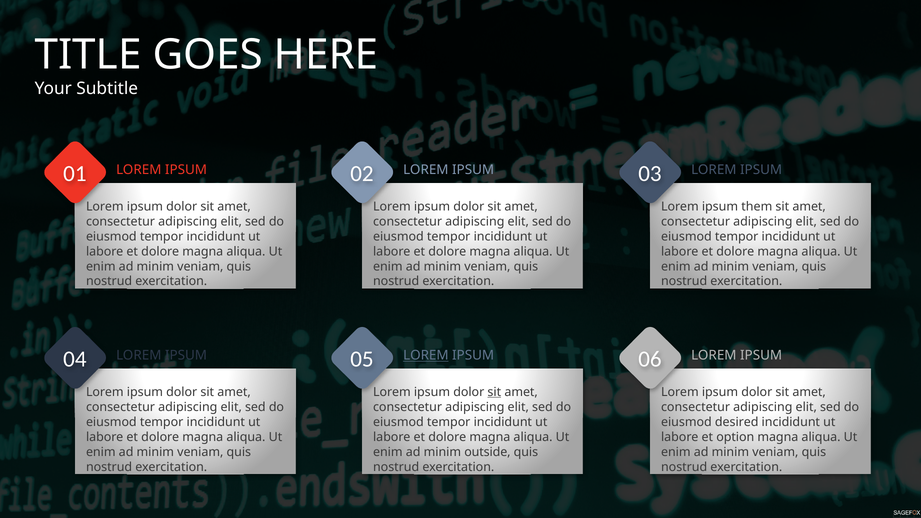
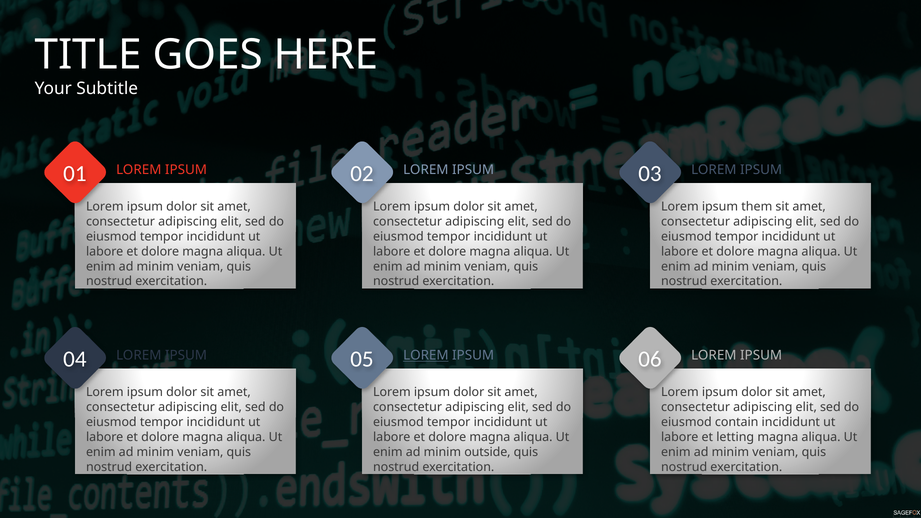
sit underline: present -> none (494, 392)
desired: desired -> contain (737, 422)
option: option -> letting (735, 437)
